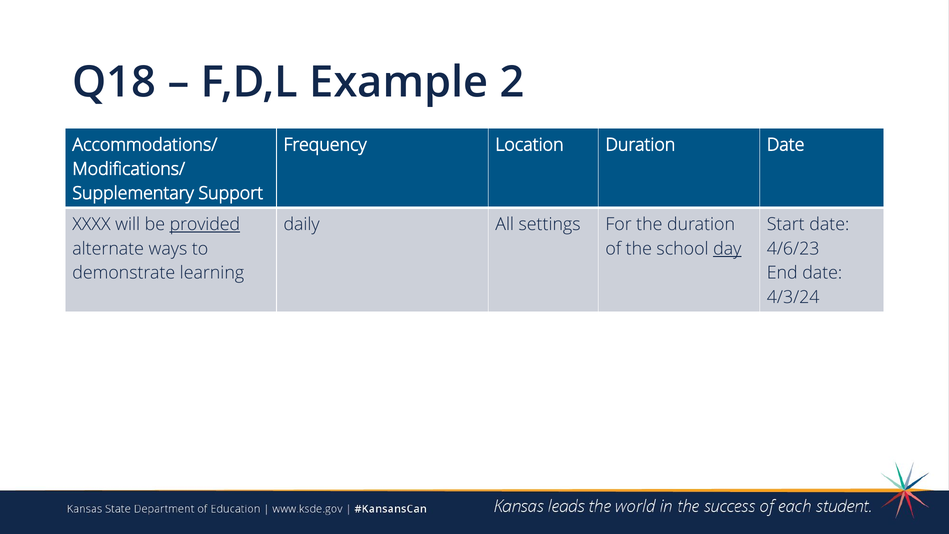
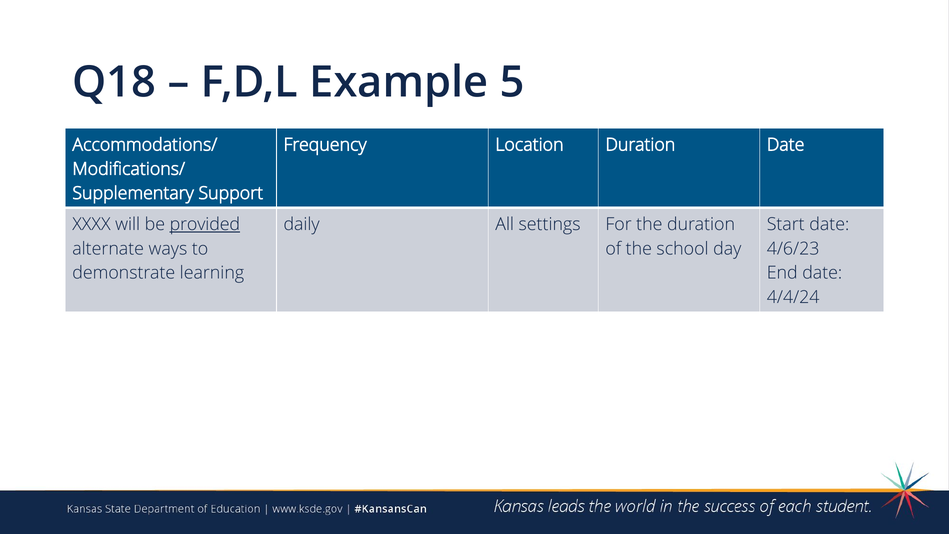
2: 2 -> 5 (512, 82)
day underline: present -> none (727, 249)
4/3/24: 4/3/24 -> 4/4/24 (793, 297)
